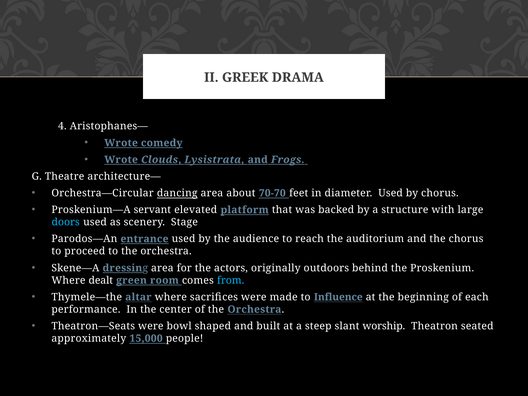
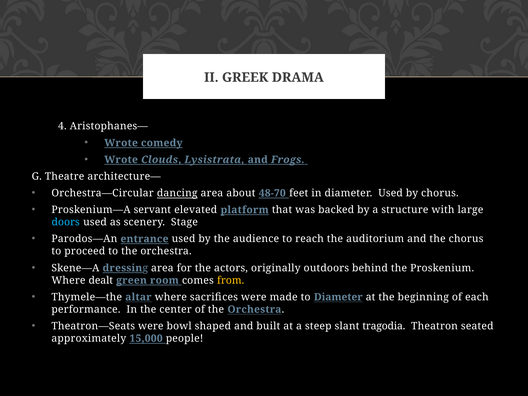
70-70: 70-70 -> 48-70 (272, 193)
from colour: light blue -> yellow (231, 280)
to Influence: Influence -> Diameter (338, 297)
worship: worship -> tragodia (384, 326)
